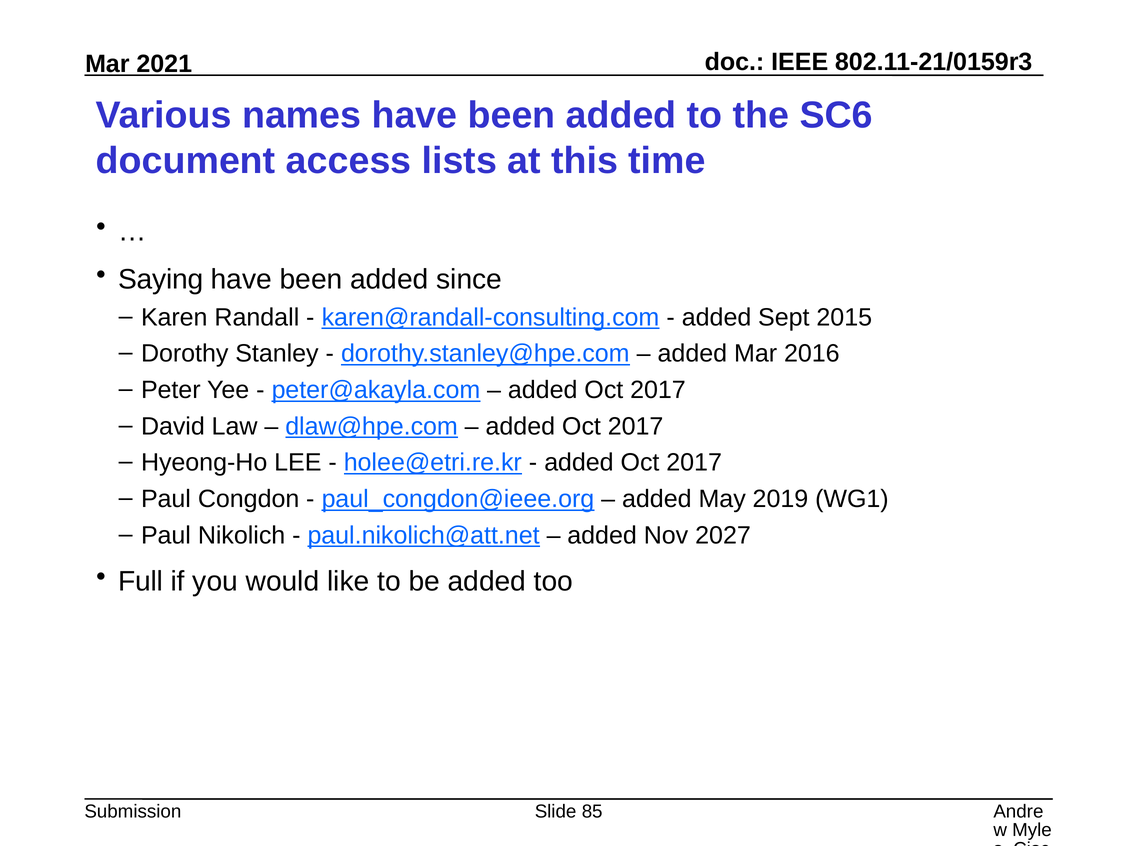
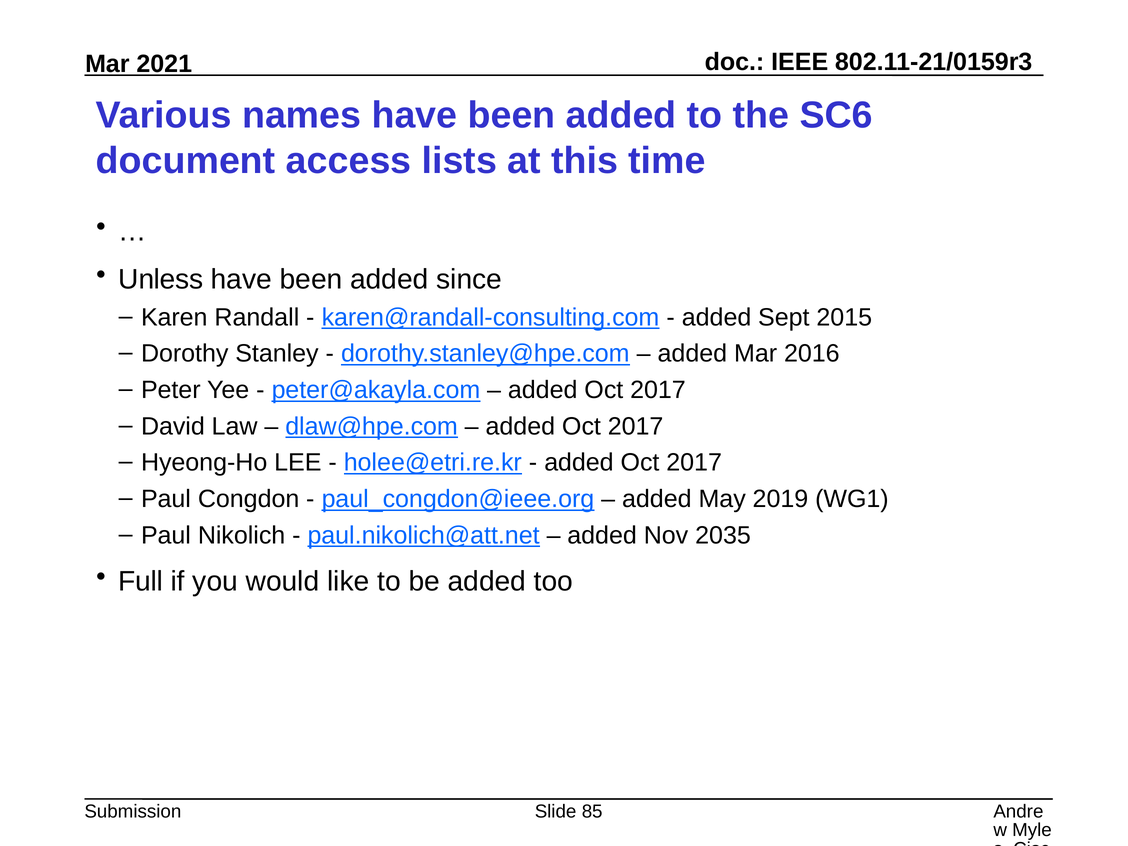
Saying: Saying -> Unless (161, 279)
2027: 2027 -> 2035 (723, 535)
